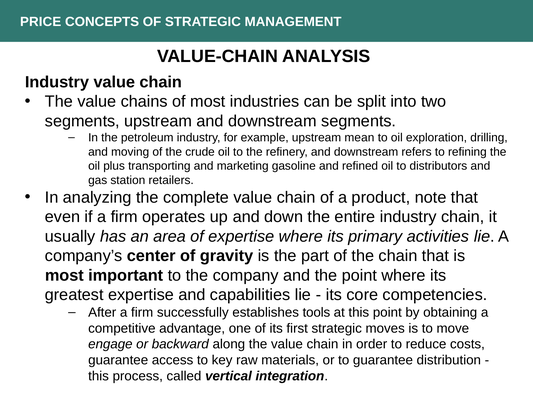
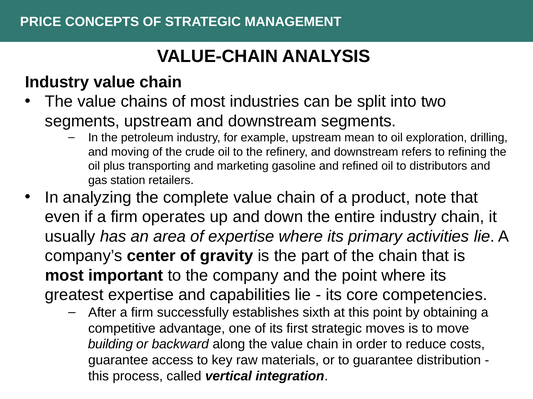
tools: tools -> sixth (316, 313)
engage: engage -> building (110, 345)
